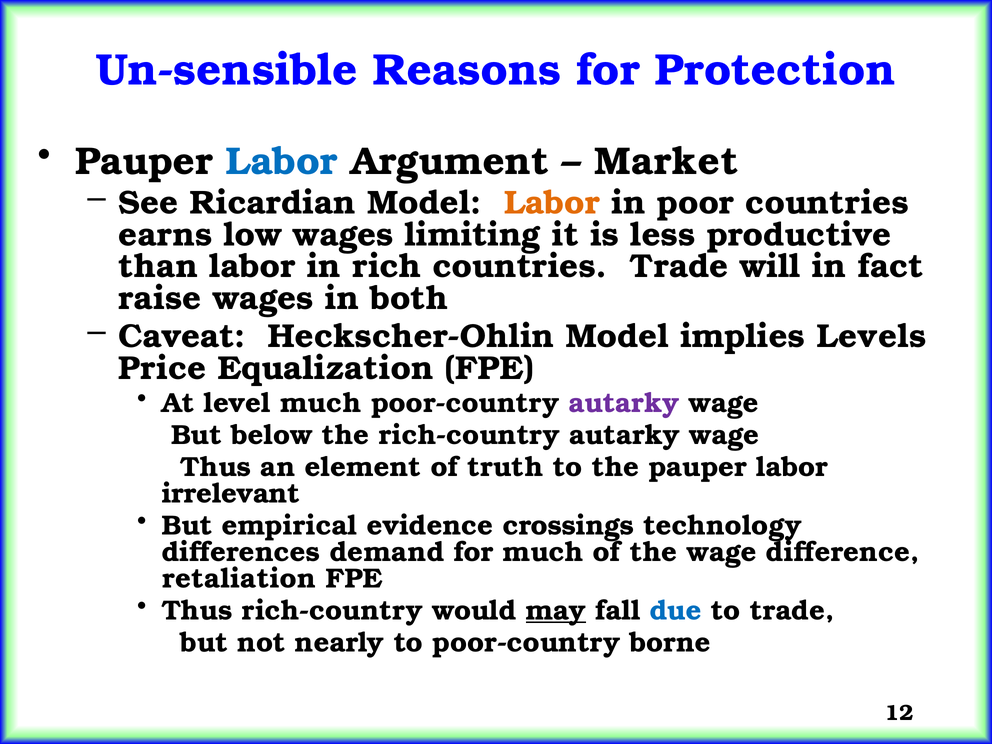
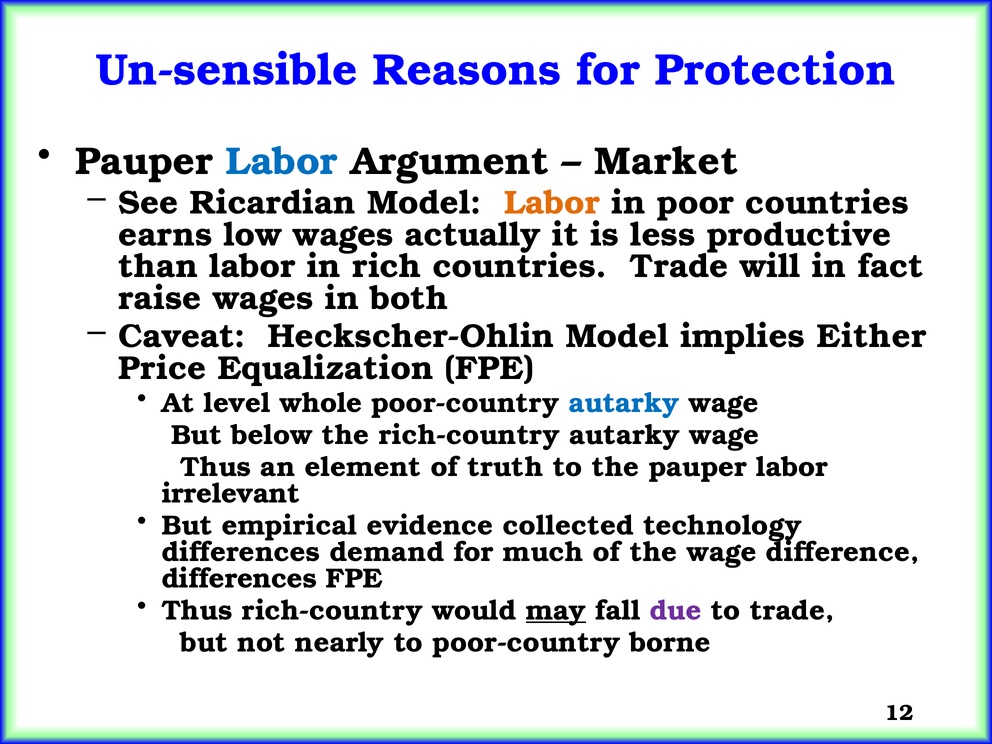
limiting: limiting -> actually (473, 235)
Levels: Levels -> Either (872, 337)
level much: much -> whole (321, 403)
autarky colour: purple -> blue (624, 403)
crossings: crossings -> collected (568, 526)
retaliation: retaliation -> differences (239, 579)
due colour: blue -> purple (676, 611)
